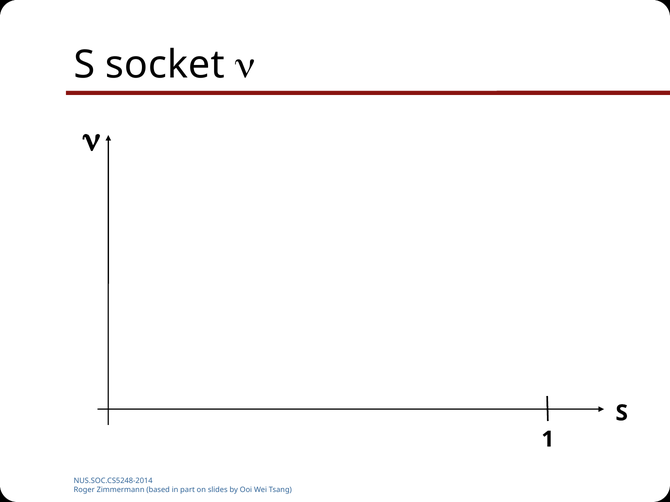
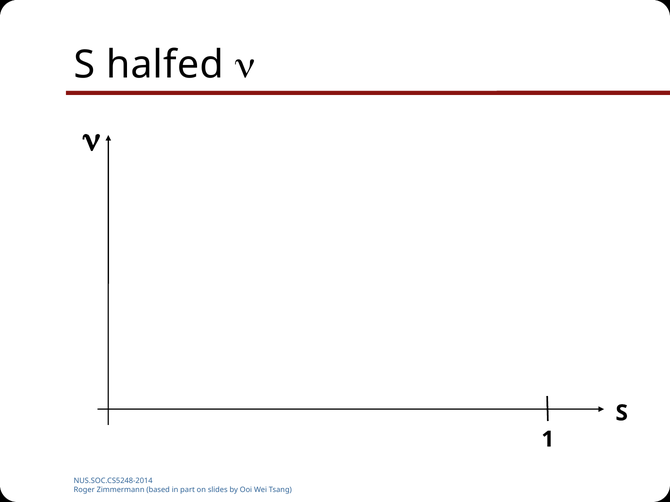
socket: socket -> halfed (165, 65)
